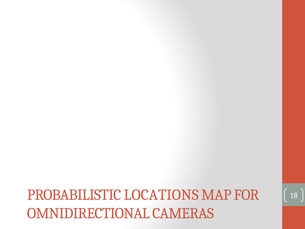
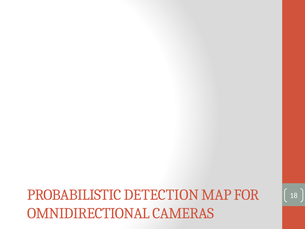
LOCATIONS: LOCATIONS -> DETECTION (161, 195)
